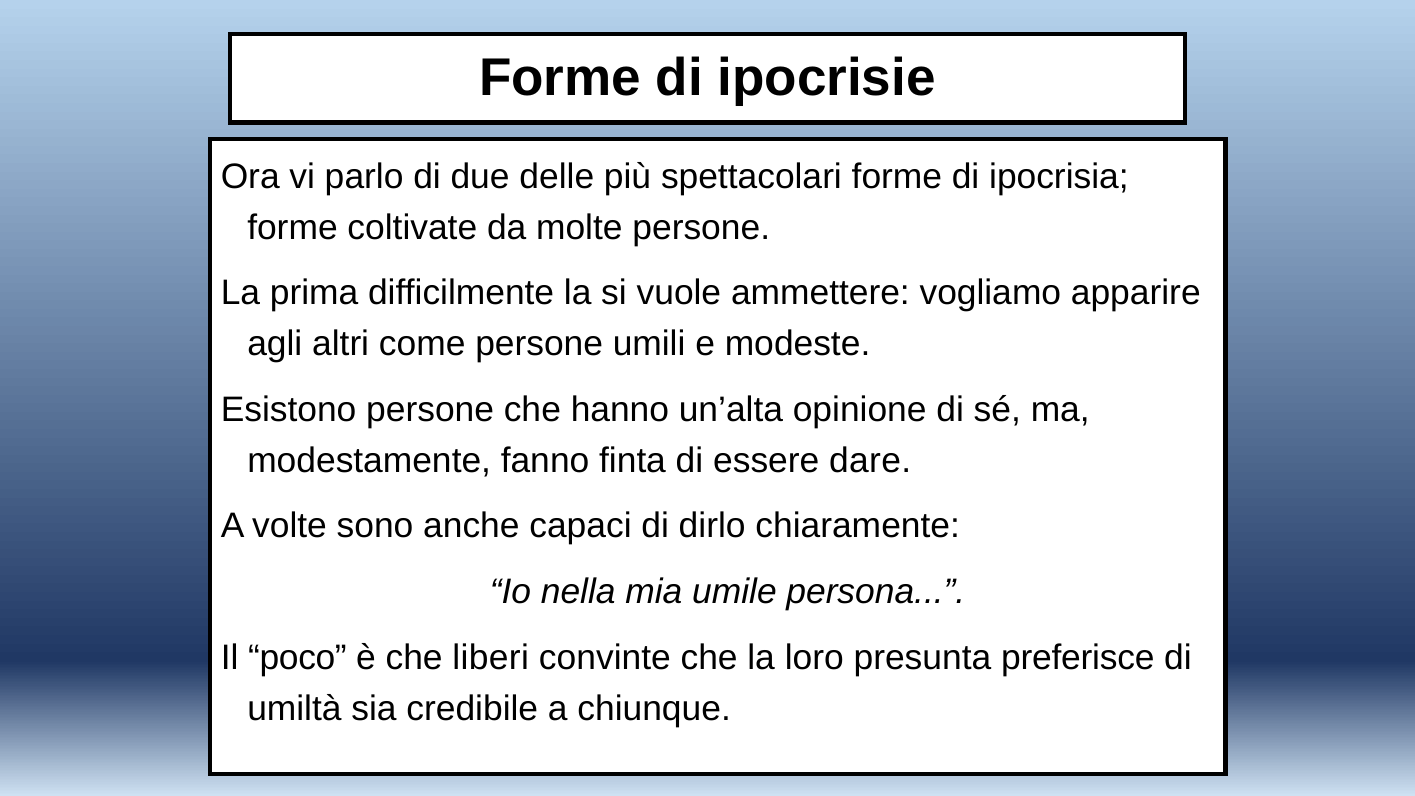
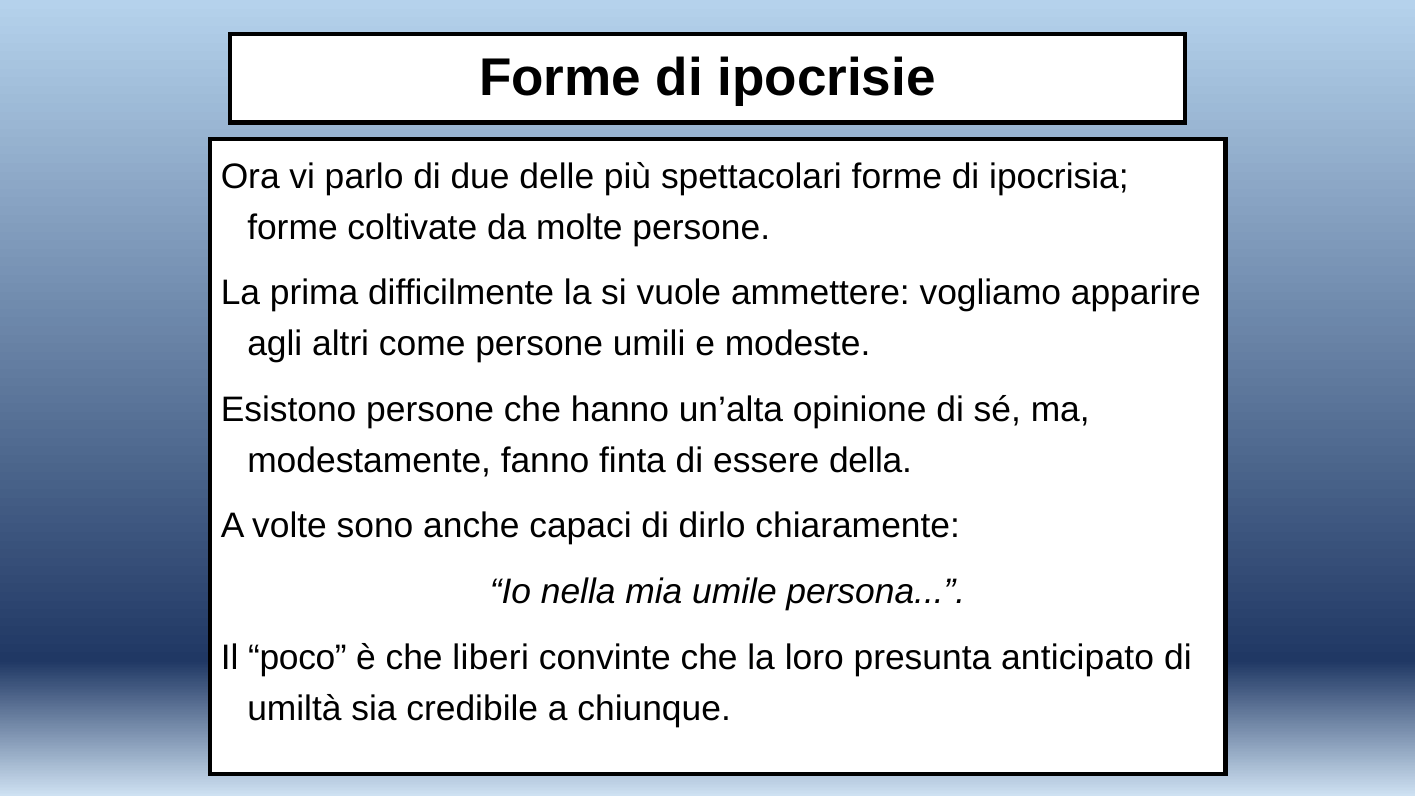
dare: dare -> della (870, 461)
preferisce: preferisce -> anticipato (1078, 658)
